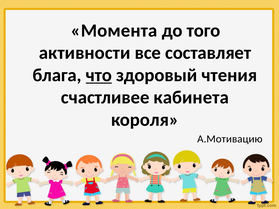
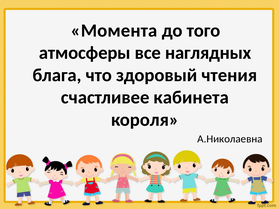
активности: активности -> атмосферы (85, 53)
составляет: составляет -> наглядных (208, 53)
что underline: present -> none (99, 75)
А.Мотивацию: А.Мотивацию -> А.Николаевна (230, 139)
